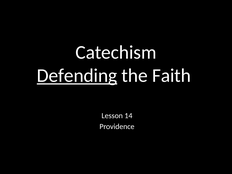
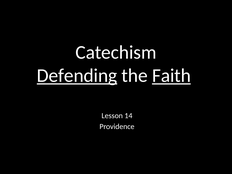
Faith underline: none -> present (171, 76)
